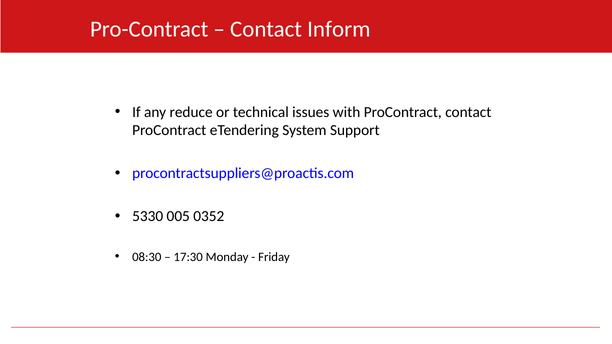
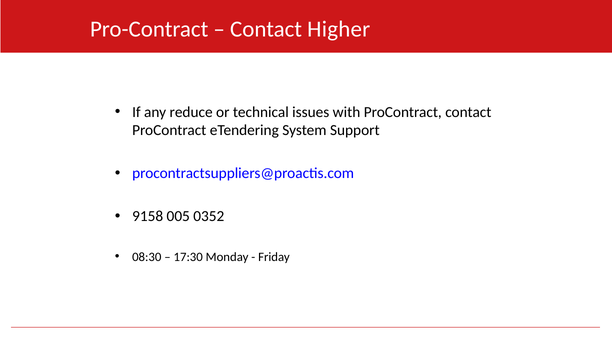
Inform: Inform -> Higher (339, 29)
5330: 5330 -> 9158 (148, 216)
